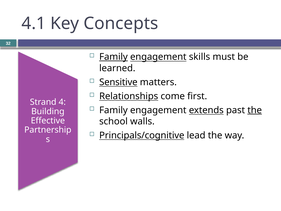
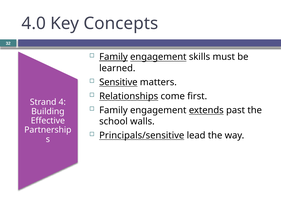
4.1: 4.1 -> 4.0 (34, 23)
the underline: present -> none (255, 110)
Principals/cognitive: Principals/cognitive -> Principals/sensitive (142, 135)
